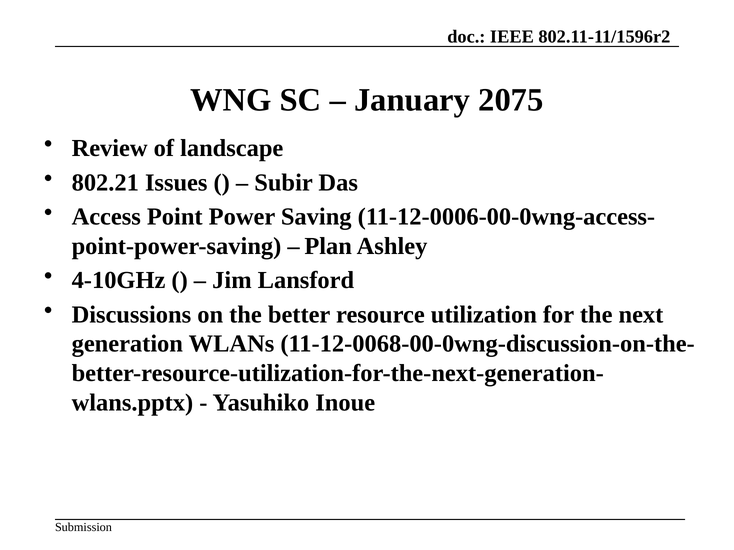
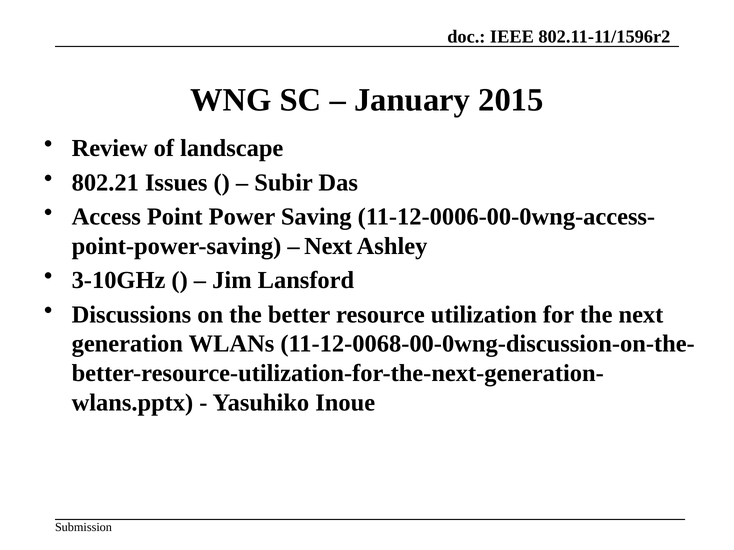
2075: 2075 -> 2015 (511, 100)
Plan: Plan -> Next (328, 246)
4-10GHz: 4-10GHz -> 3-10GHz (118, 281)
